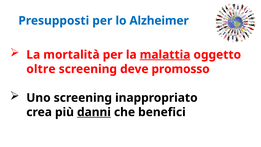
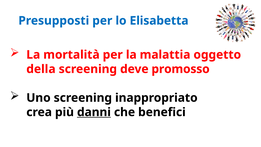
Alzheimer: Alzheimer -> Elisabetta (159, 21)
malattia underline: present -> none (165, 55)
oltre: oltre -> della (41, 69)
